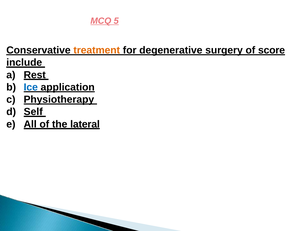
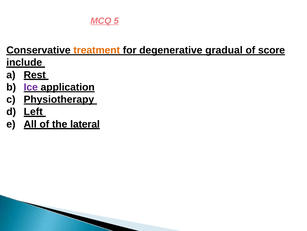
surgery: surgery -> gradual (224, 50)
Ice colour: blue -> purple (31, 87)
Self: Self -> Left (33, 111)
